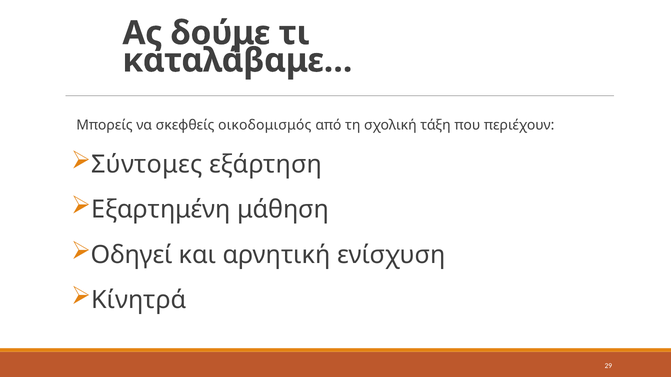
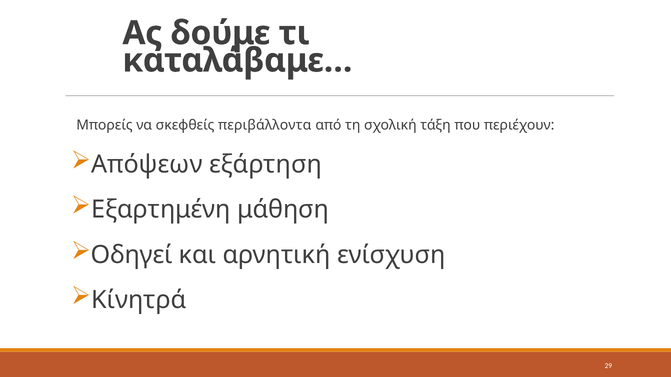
οικοδομισμός: οικοδομισμός -> περιβάλλοντα (265, 125)
Σύντομες: Σύντομες -> Απόψεων (147, 165)
